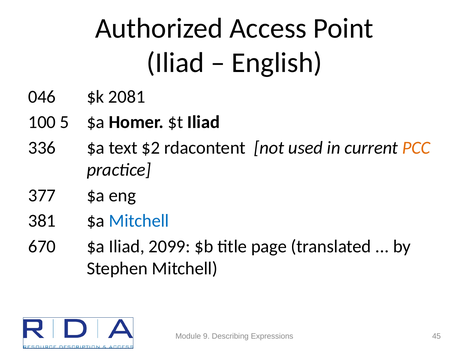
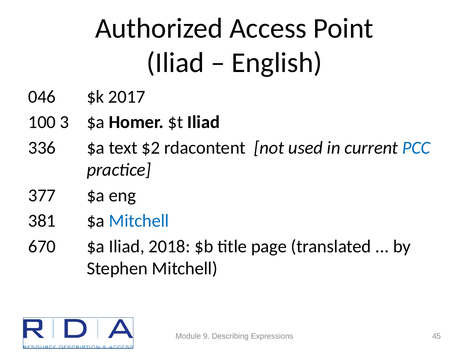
2081: 2081 -> 2017 (127, 97)
5: 5 -> 3 (64, 122)
PCC colour: orange -> blue (416, 148)
2099: 2099 -> 2018 (170, 246)
